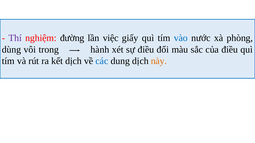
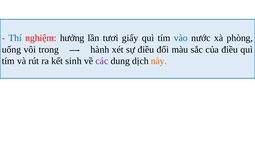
Thí colour: purple -> blue (15, 38)
đường: đường -> hưởng (72, 38)
việc: việc -> tươi (111, 38)
dùng: dùng -> uống (12, 50)
kết dịch: dịch -> sinh (73, 61)
các colour: blue -> purple (102, 61)
